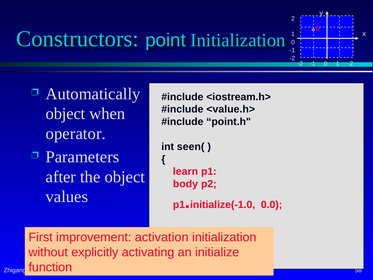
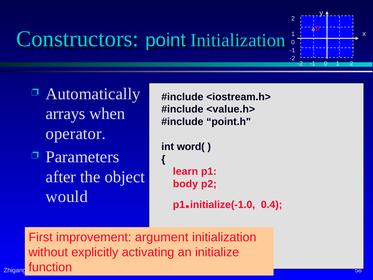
object: object -> arrays (65, 114)
seen(: seen( -> word( (191, 146)
values: values -> would (67, 197)
0.0: 0.0 -> 0.4 (272, 205)
activation: activation -> argument (162, 237)
